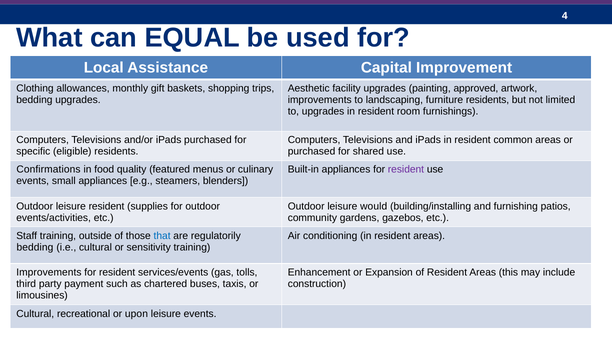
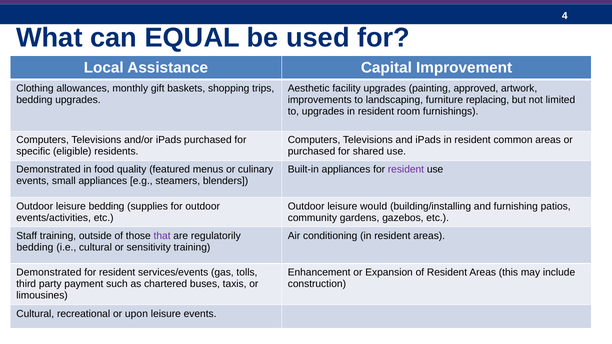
furniture residents: residents -> replacing (488, 100)
Confirmations: Confirmations -> Demonstrated (49, 170)
leisure resident: resident -> bedding (107, 206)
that colour: blue -> purple (162, 236)
Improvements: Improvements -> Demonstrated (49, 273)
